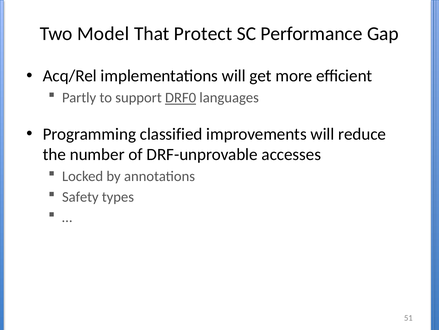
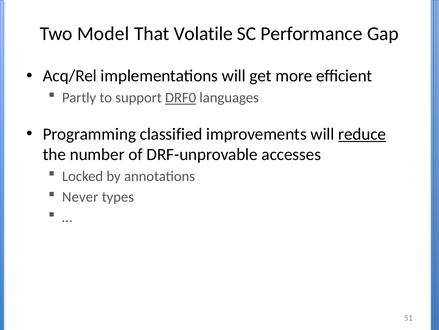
Protect: Protect -> Volatile (203, 34)
reduce underline: none -> present (362, 134)
Safety: Safety -> Never (80, 196)
